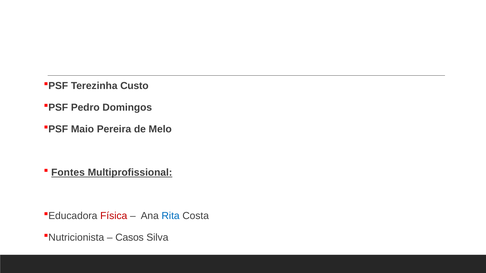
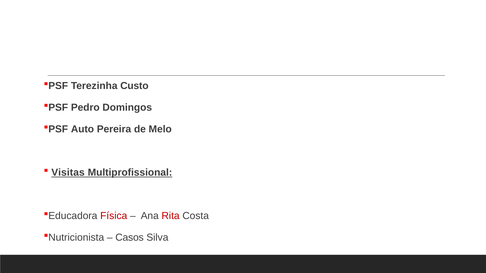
Maio: Maio -> Auto (82, 129)
Fontes: Fontes -> Visitas (68, 173)
Rita colour: blue -> red (171, 216)
